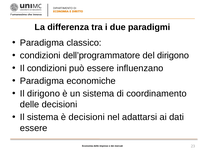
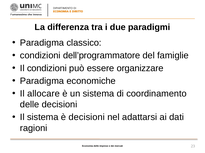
del dirigono: dirigono -> famiglie (173, 56)
influenzano: influenzano -> organizzare (140, 69)
Il dirigono: dirigono -> allocare (43, 94)
essere: essere -> ragioni (34, 129)
